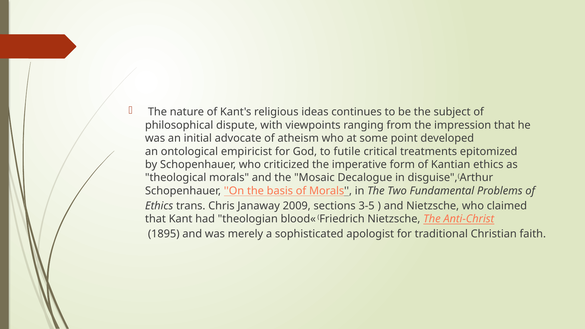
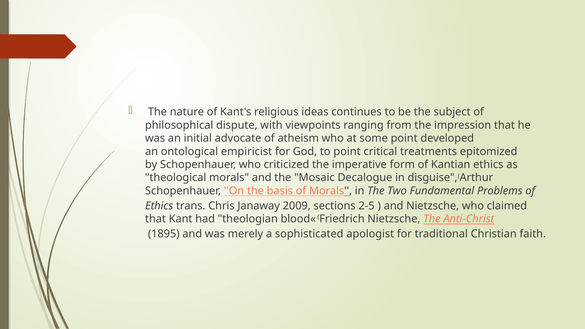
to futile: futile -> point (347, 151)
3-5: 3-5 -> 2-5 (367, 206)
